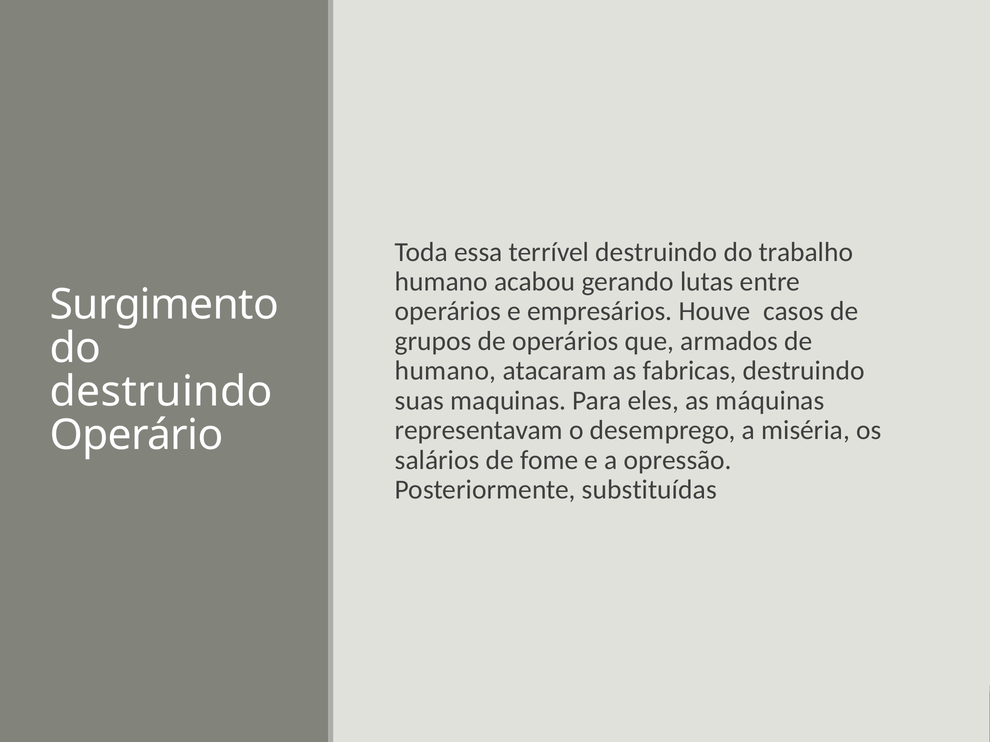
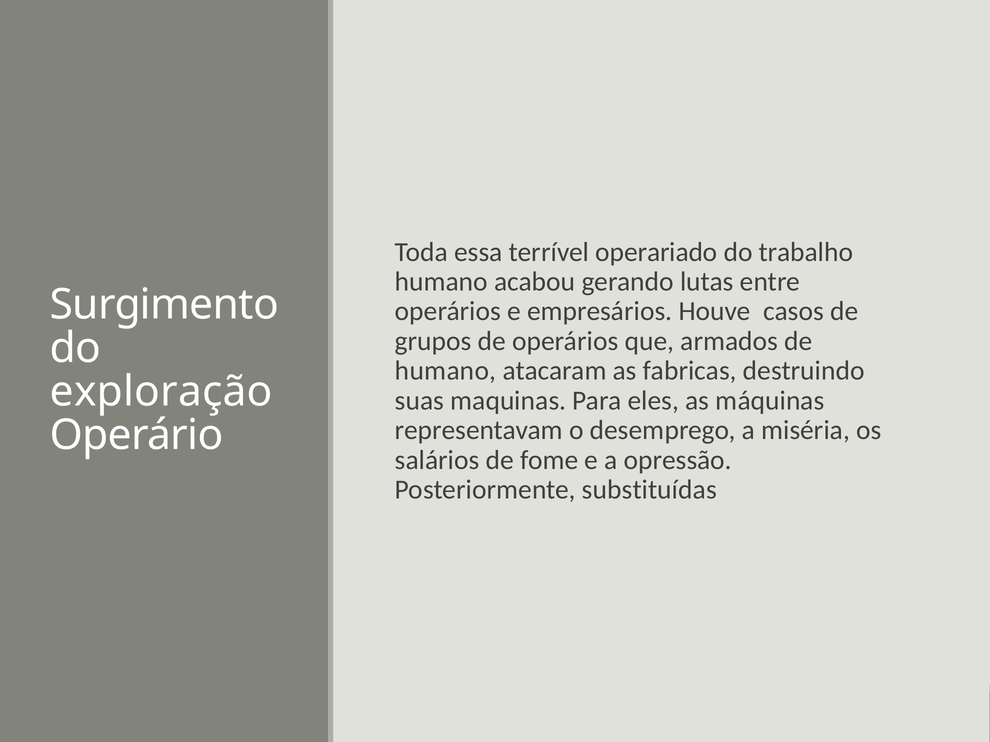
terrível destruindo: destruindo -> operariado (656, 252)
destruindo: destruindo -> exploração (161, 392)
